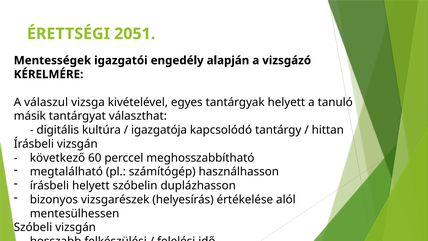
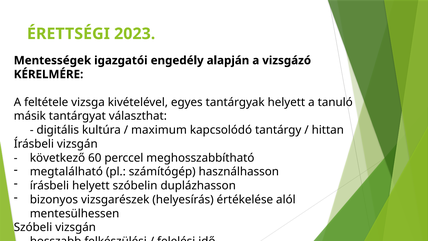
2051: 2051 -> 2023 (135, 34)
válaszul: válaszul -> feltétele (46, 102)
igazgatója: igazgatója -> maximum (159, 130)
